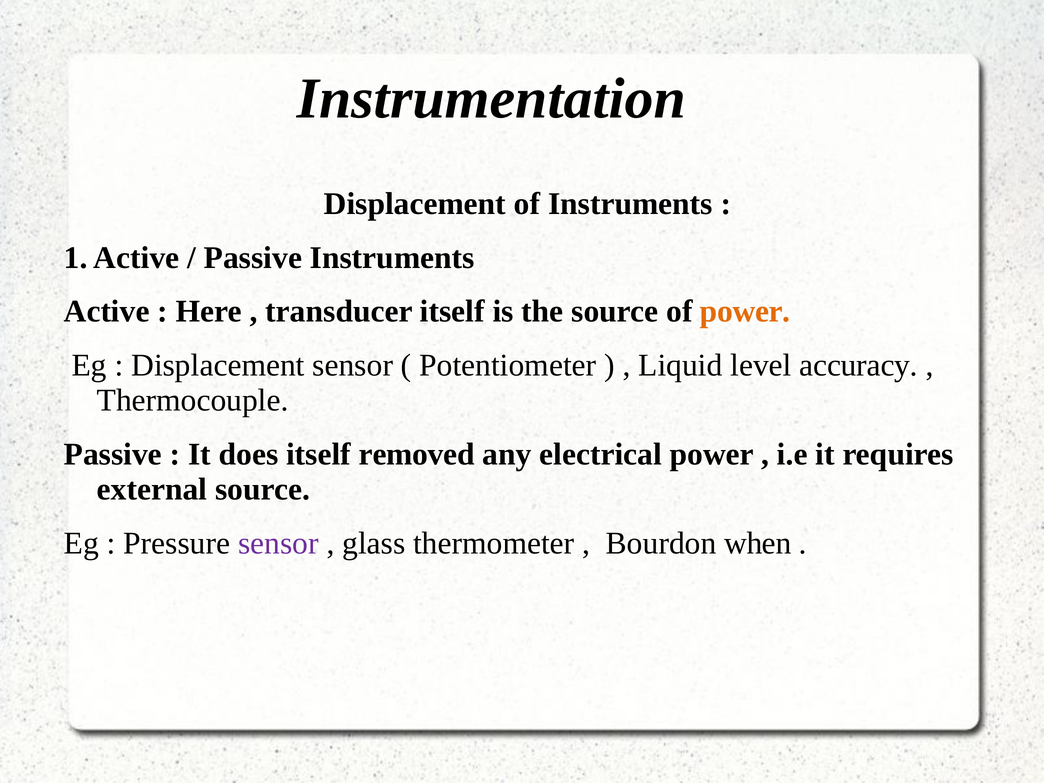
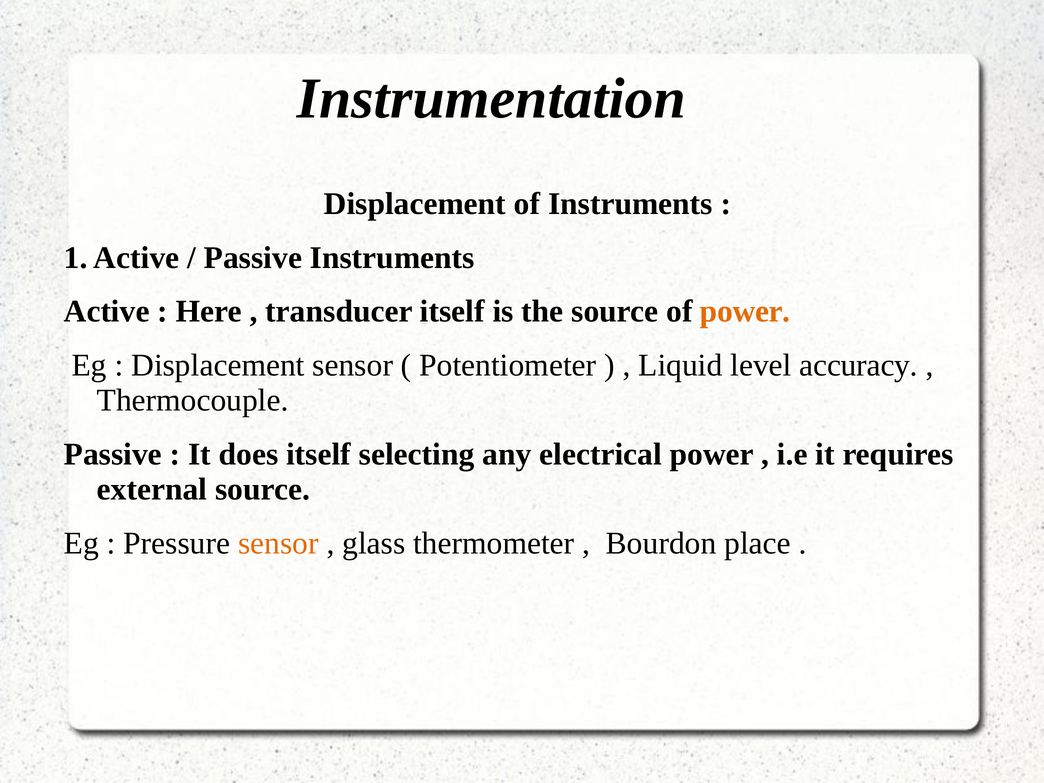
removed: removed -> selecting (417, 454)
sensor colour: purple -> orange (278, 543)
when: when -> place (758, 543)
